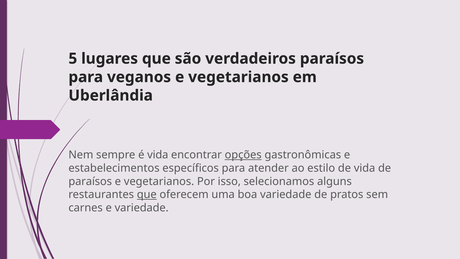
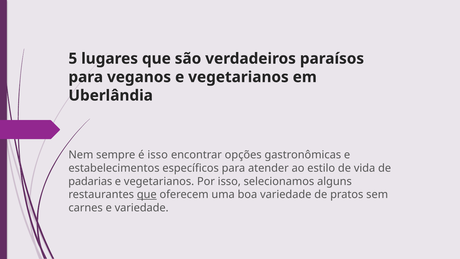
é vida: vida -> isso (158, 155)
opções underline: present -> none (243, 155)
paraísos: paraísos -> padarias (90, 181)
